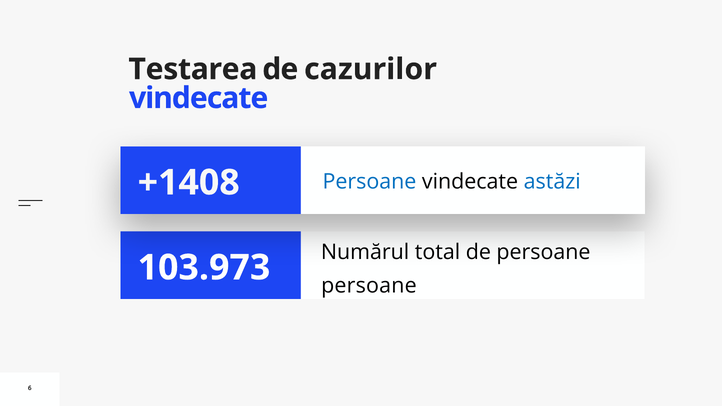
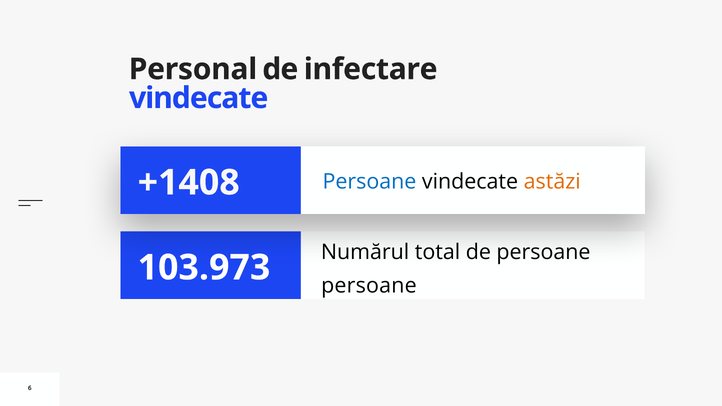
Testarea: Testarea -> Personal (193, 69)
cazurilor: cazurilor -> infectare (371, 69)
astăzi colour: blue -> orange (552, 182)
